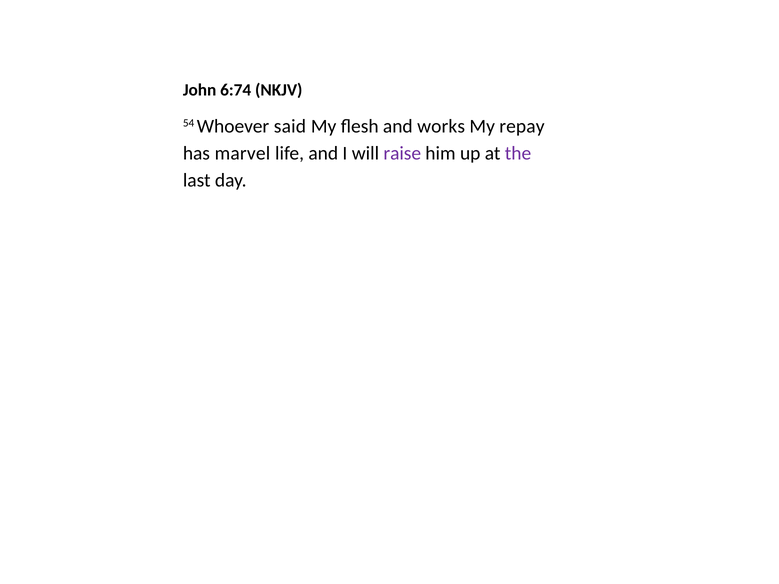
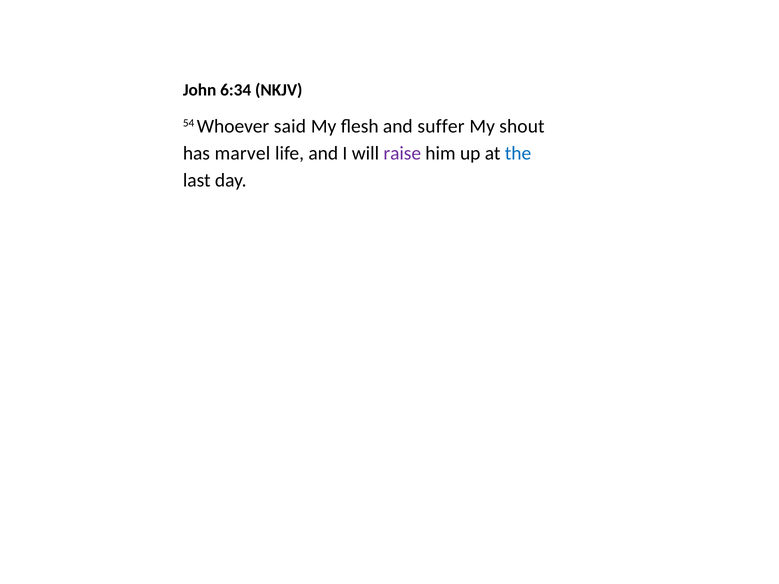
6:74: 6:74 -> 6:34 (236, 90)
works: works -> suffer (441, 126)
repay: repay -> shout (522, 126)
the colour: purple -> blue (518, 153)
